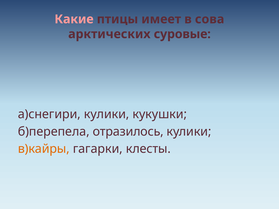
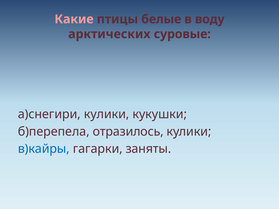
имеет: имеет -> белые (161, 19)
сова: сова -> воду (210, 19)
в)кайры colour: orange -> blue (44, 149)
клесты: клесты -> заняты (148, 149)
